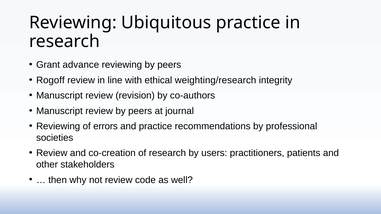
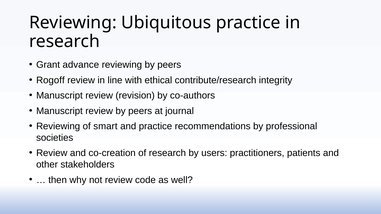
weighting/research: weighting/research -> contribute/research (216, 80)
errors: errors -> smart (105, 126)
